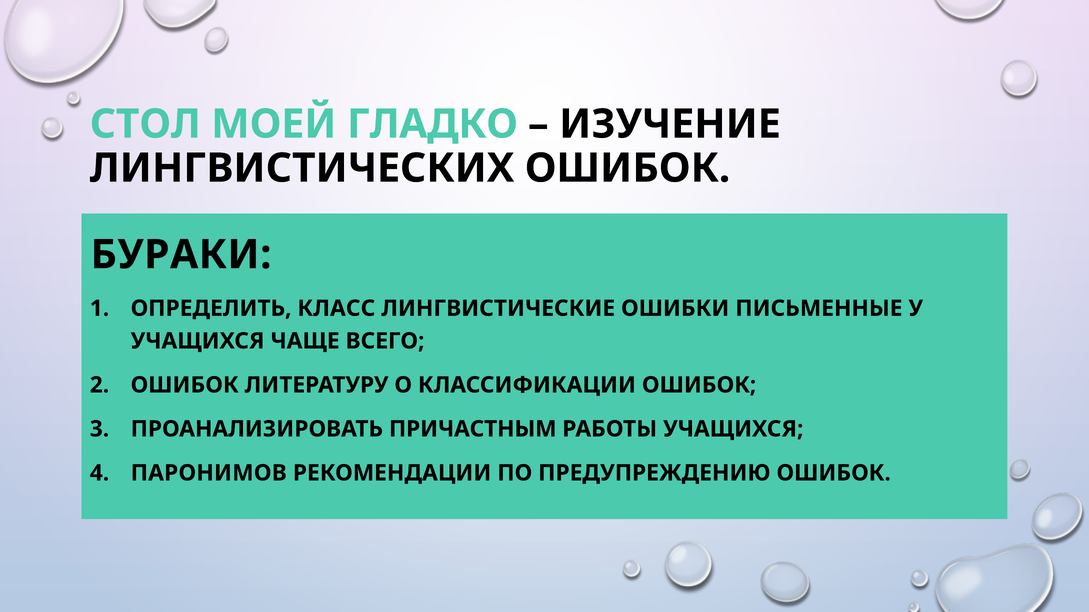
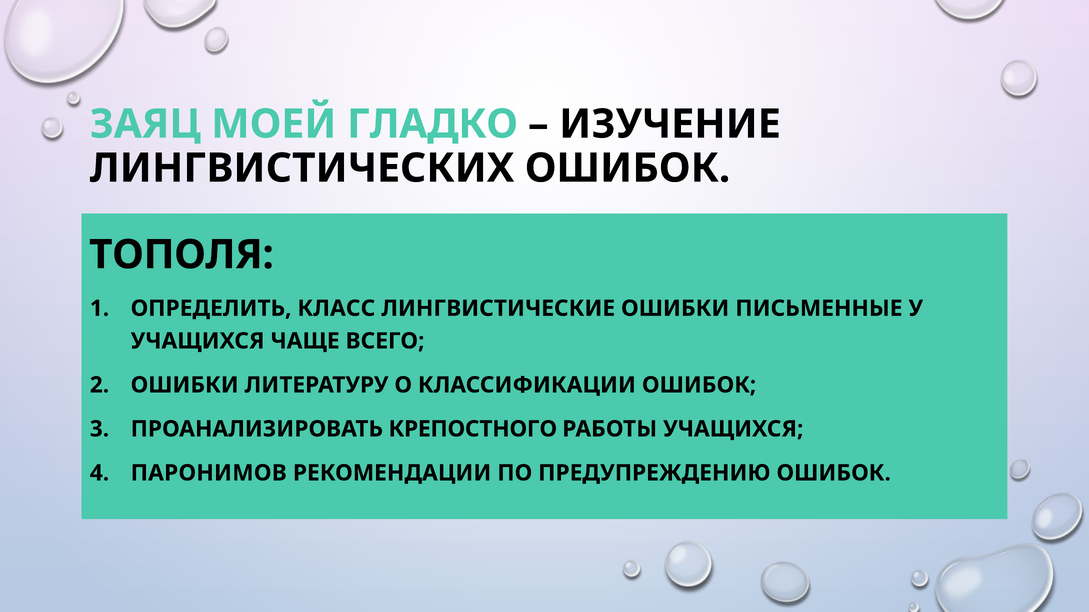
СТОЛ: СТОЛ -> ЗАЯЦ (145, 124)
БУРАКИ: БУРАКИ -> ТОПОЛЯ (181, 255)
ОШИБОК: ОШИБОК -> ОШИБКИ (185, 385)
ПРИЧАСТНЫМ: ПРИЧАСТНЫМ -> КРЕПОСТНОГО (473, 429)
